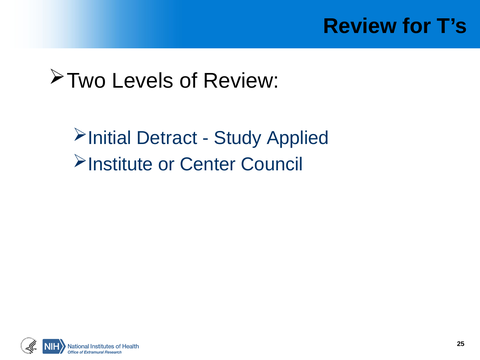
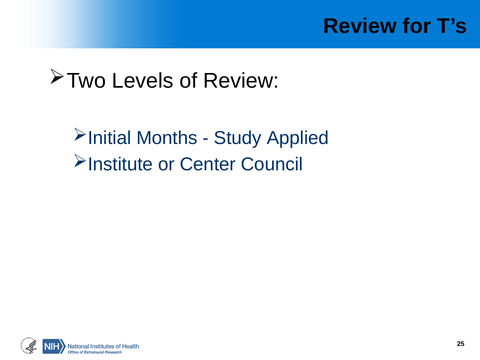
Detract: Detract -> Months (167, 138)
